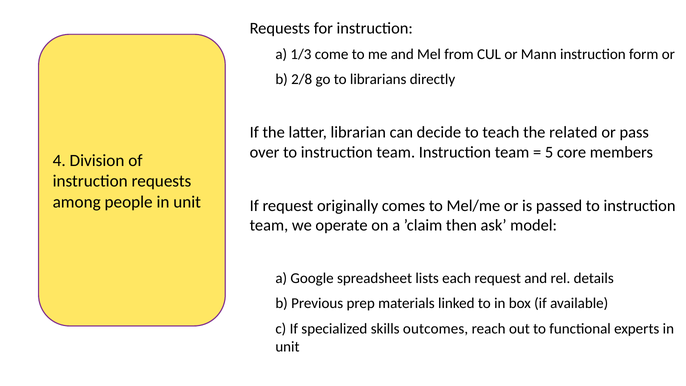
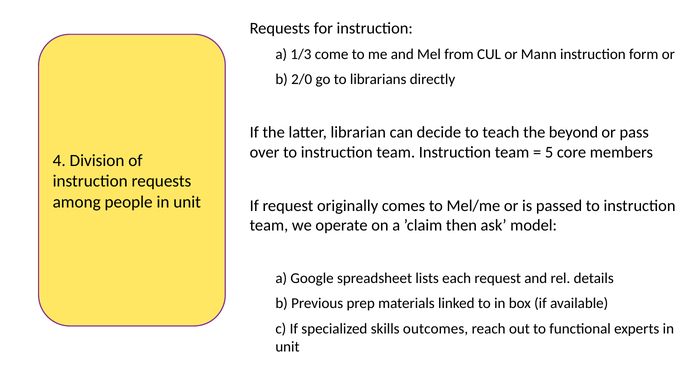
2/8: 2/8 -> 2/0 (302, 79)
related: related -> beyond (574, 132)
